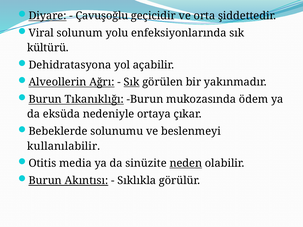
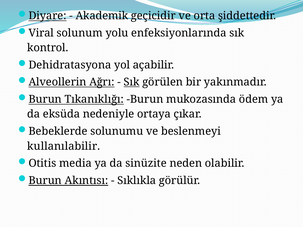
Çavuşoğlu: Çavuşoğlu -> Akademik (102, 16)
kültürü: kültürü -> kontrol (48, 48)
neden underline: present -> none (186, 163)
